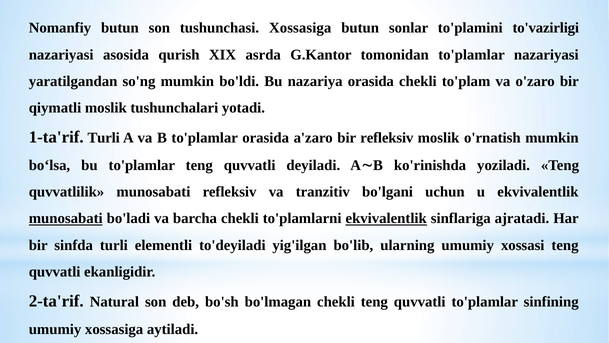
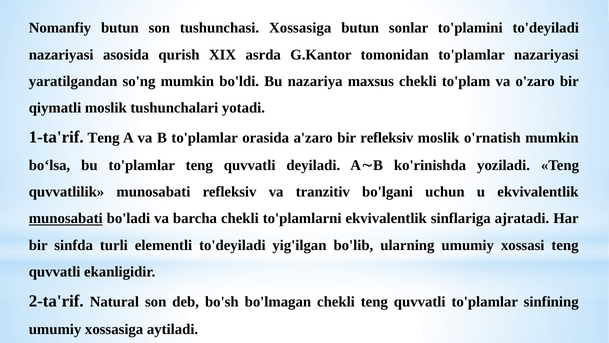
to'plamini to'vazirligi: to'vazirligi -> to'deyiladi (546, 28)
nazariya orasida: orasida -> maxsus (371, 81)
1-ta'rif Turli: Turli -> Teng (104, 138)
ekvivalentlik underline: present -> none (386, 218)
